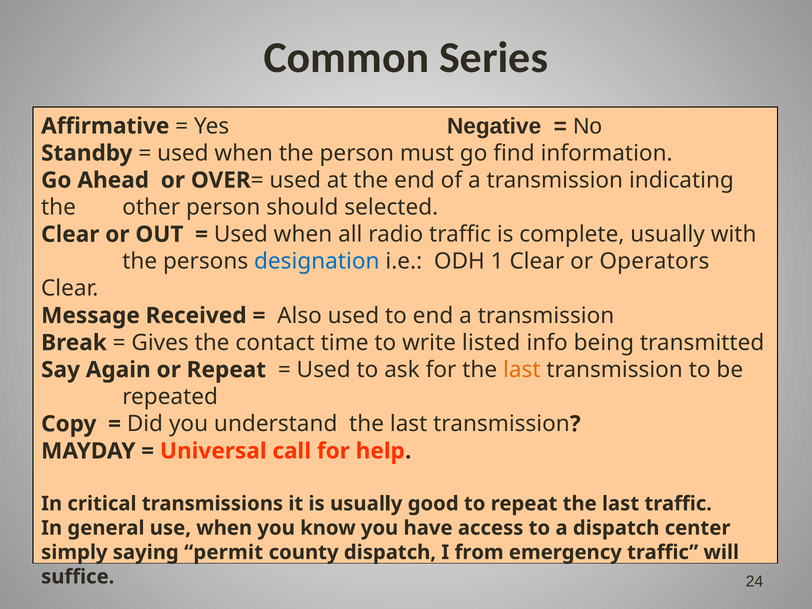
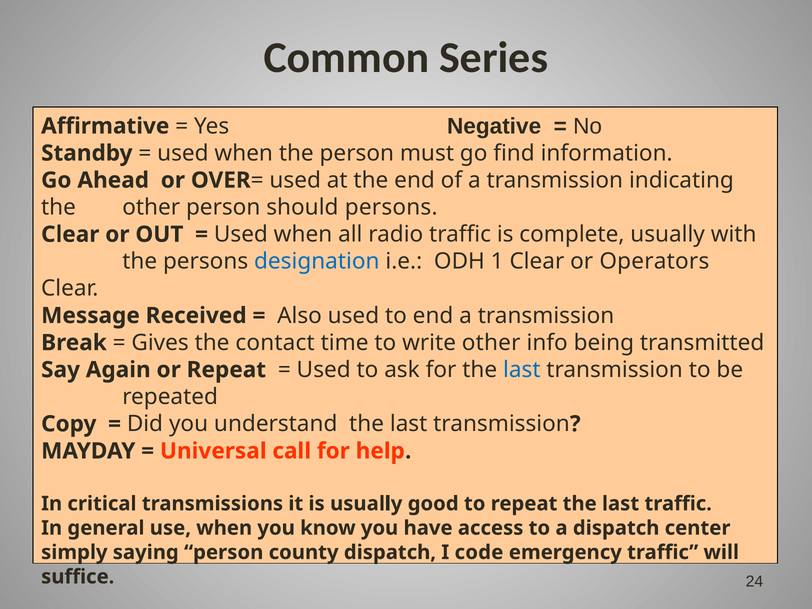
should selected: selected -> persons (391, 207)
write listed: listed -> other (491, 343)
last colour: orange -> blue (522, 370)
saying permit: permit -> person (224, 552)
from: from -> code (479, 552)
